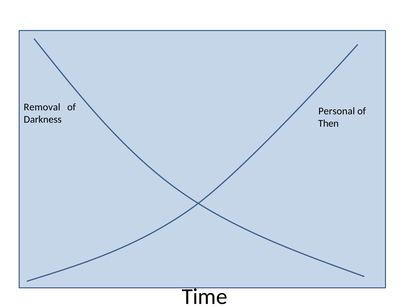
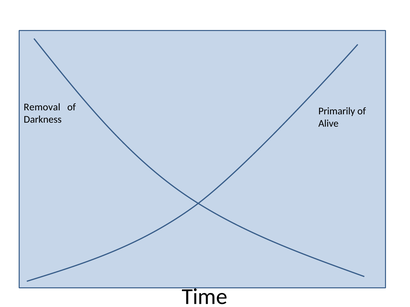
Personal: Personal -> Primarily (337, 111)
Then: Then -> Alive (328, 124)
